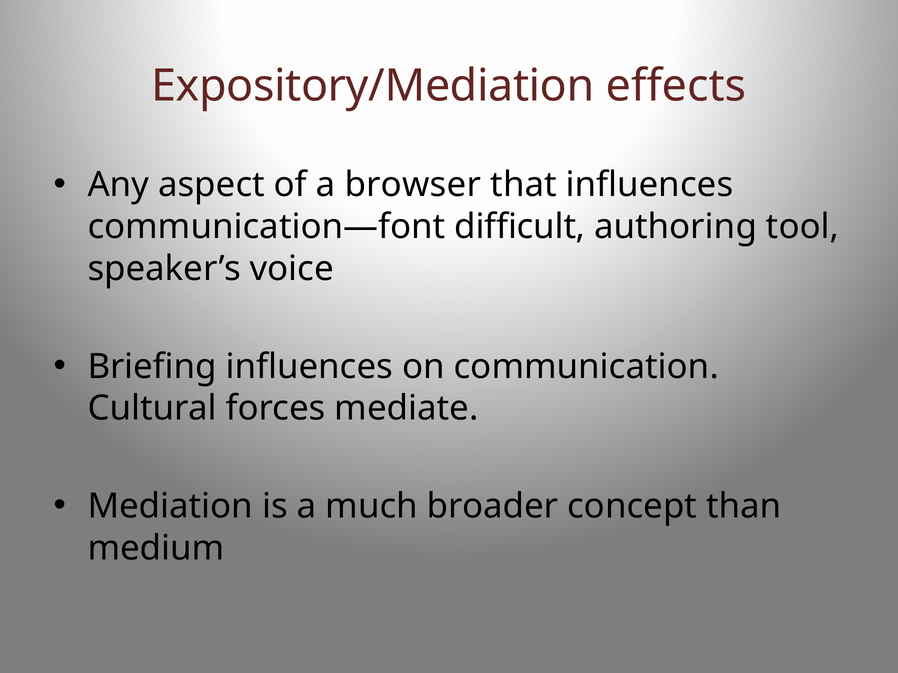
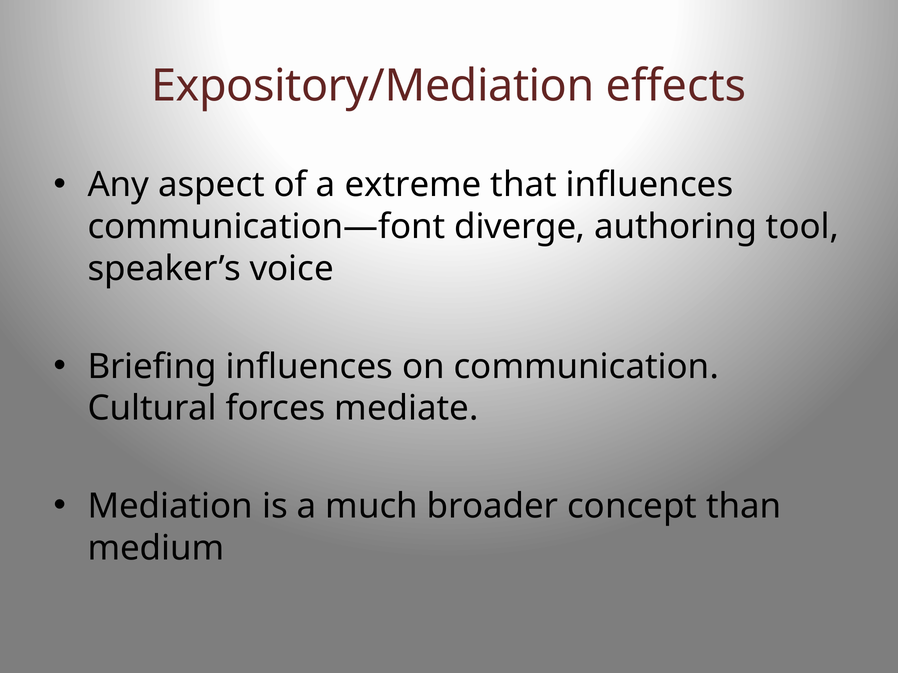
browser: browser -> extreme (413, 185)
difficult: difficult -> diverge (520, 227)
